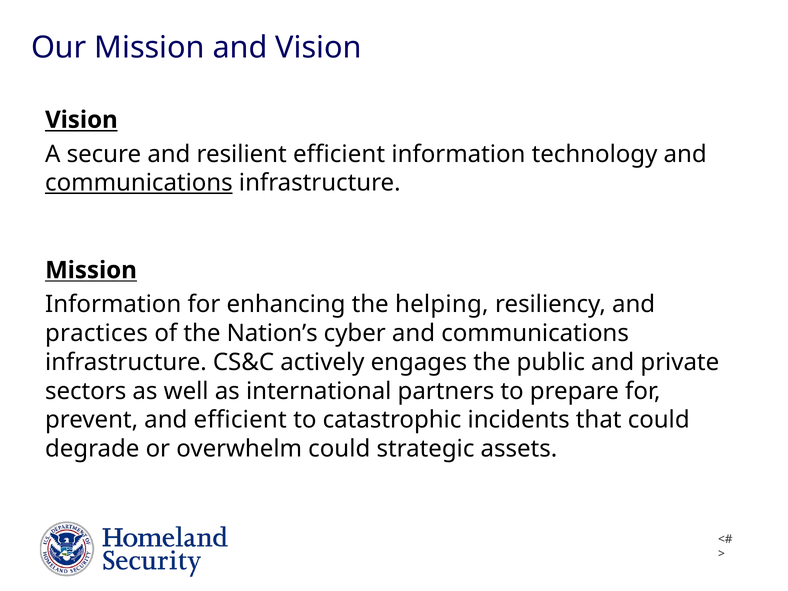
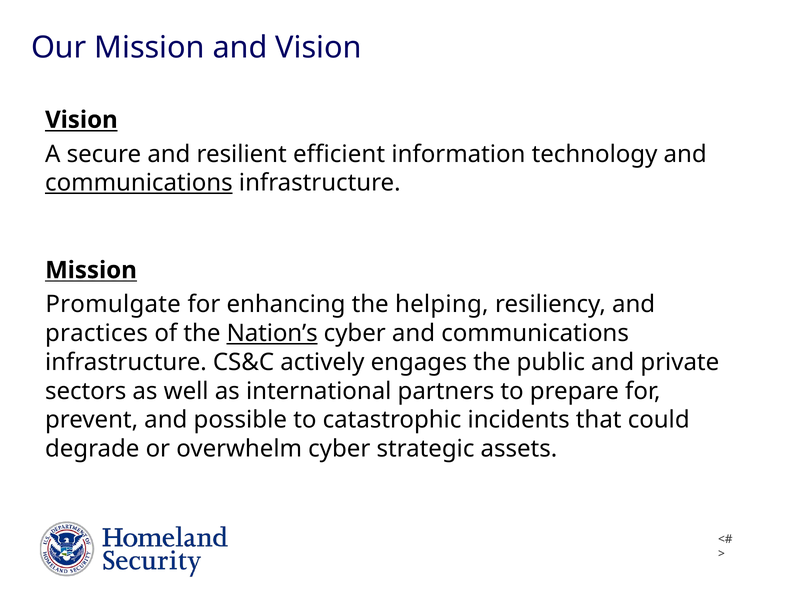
Information: Information -> Promulgate (113, 305)
Nation’s underline: none -> present (272, 333)
and efficient: efficient -> possible (240, 420)
overwhelm could: could -> cyber (339, 449)
